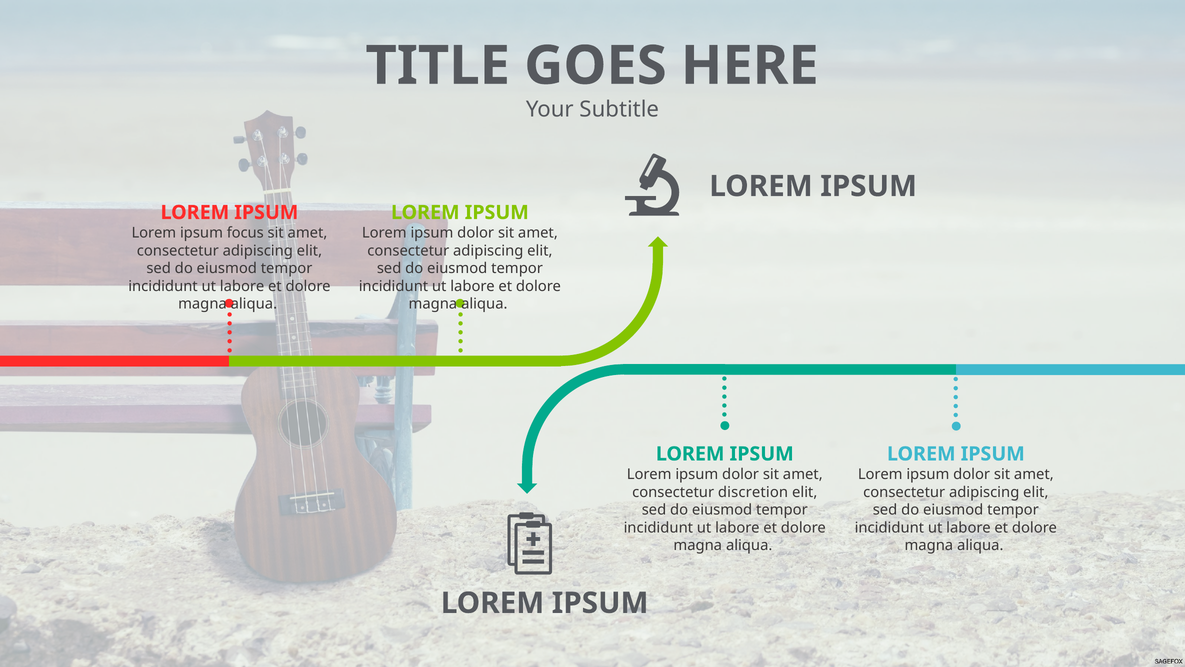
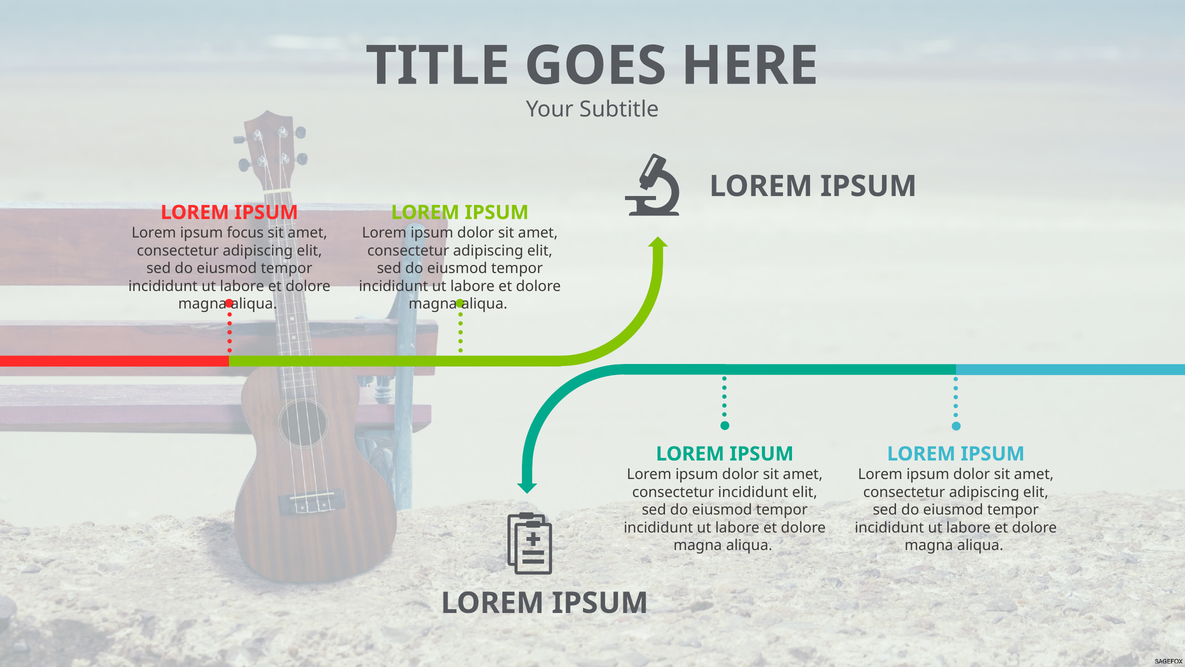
consectetur discretion: discretion -> incididunt (753, 492)
